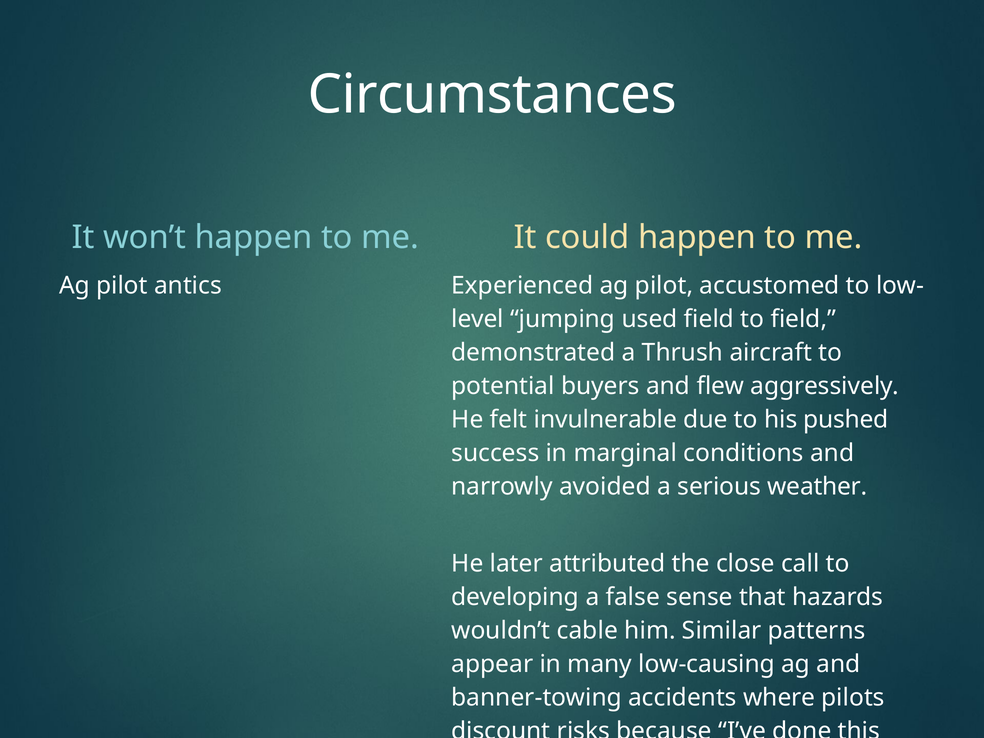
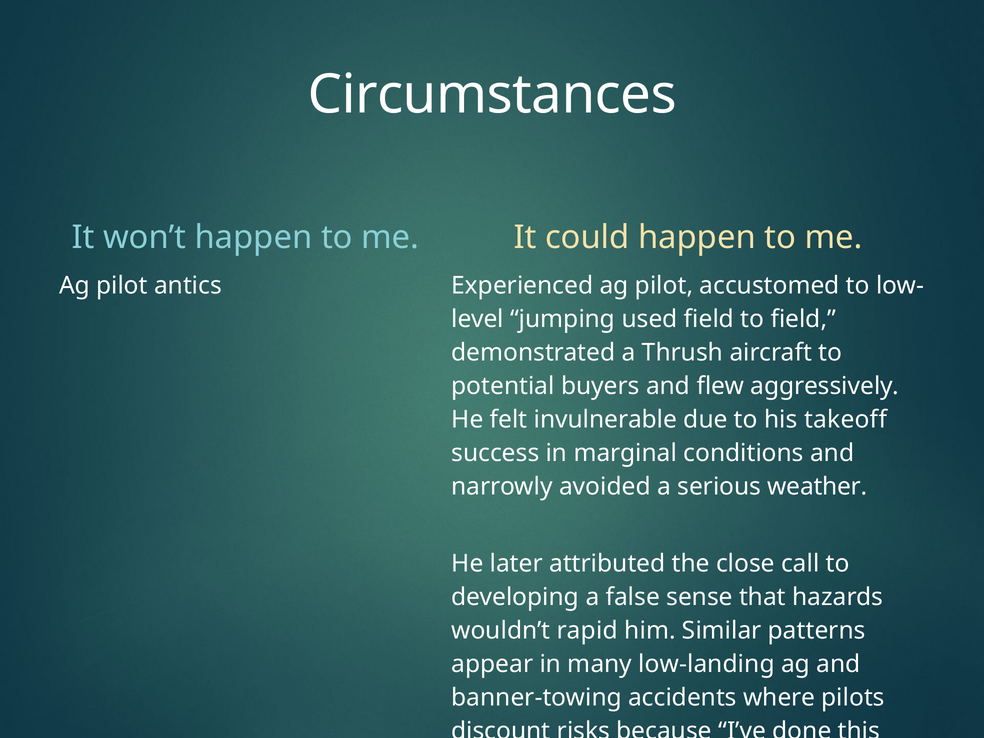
pushed: pushed -> takeoff (846, 420)
cable: cable -> rapid (587, 630)
low-causing: low-causing -> low-landing (707, 664)
